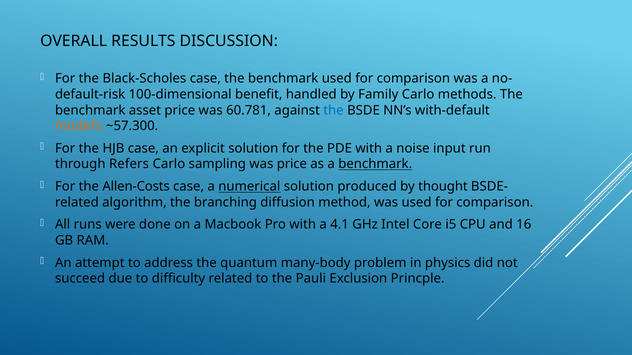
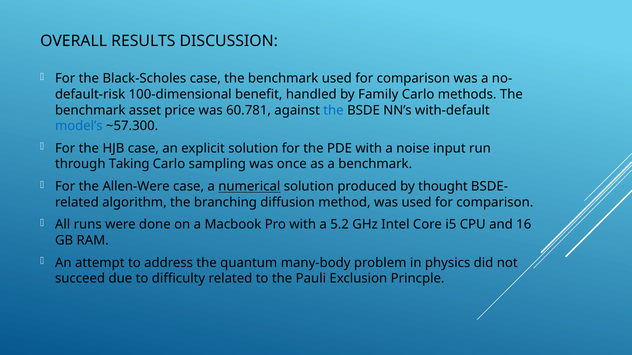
model’s colour: orange -> blue (79, 126)
Refers: Refers -> Taking (129, 164)
was price: price -> once (292, 164)
benchmark underline: present -> none (375, 164)
Allen-Costs: Allen-Costs -> Allen-Were (136, 187)
4.1: 4.1 -> 5.2 (340, 225)
